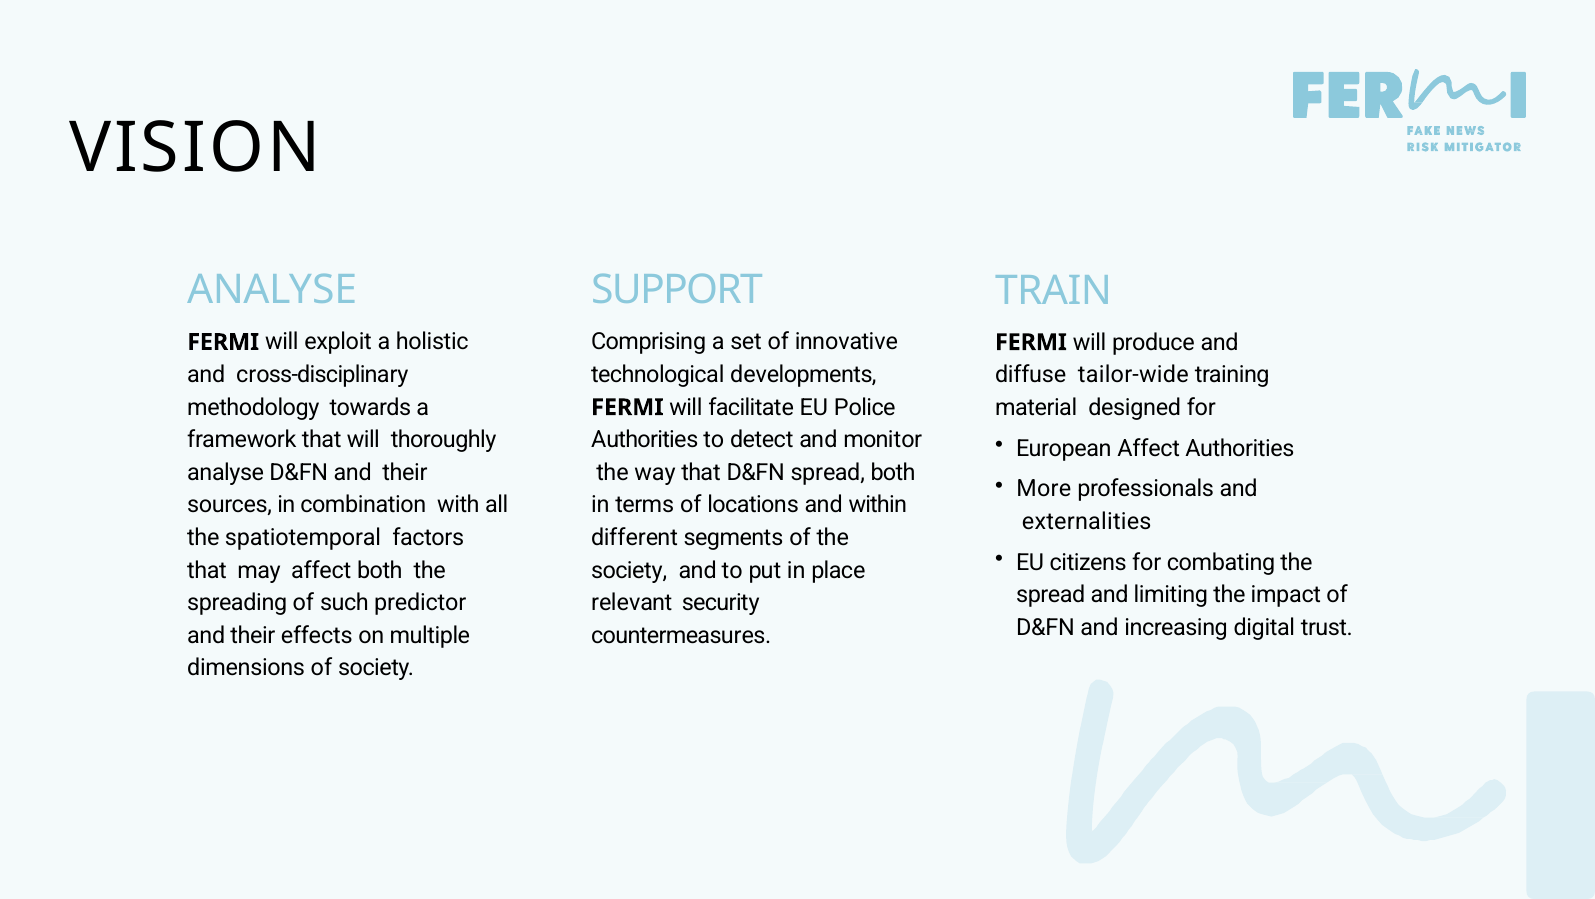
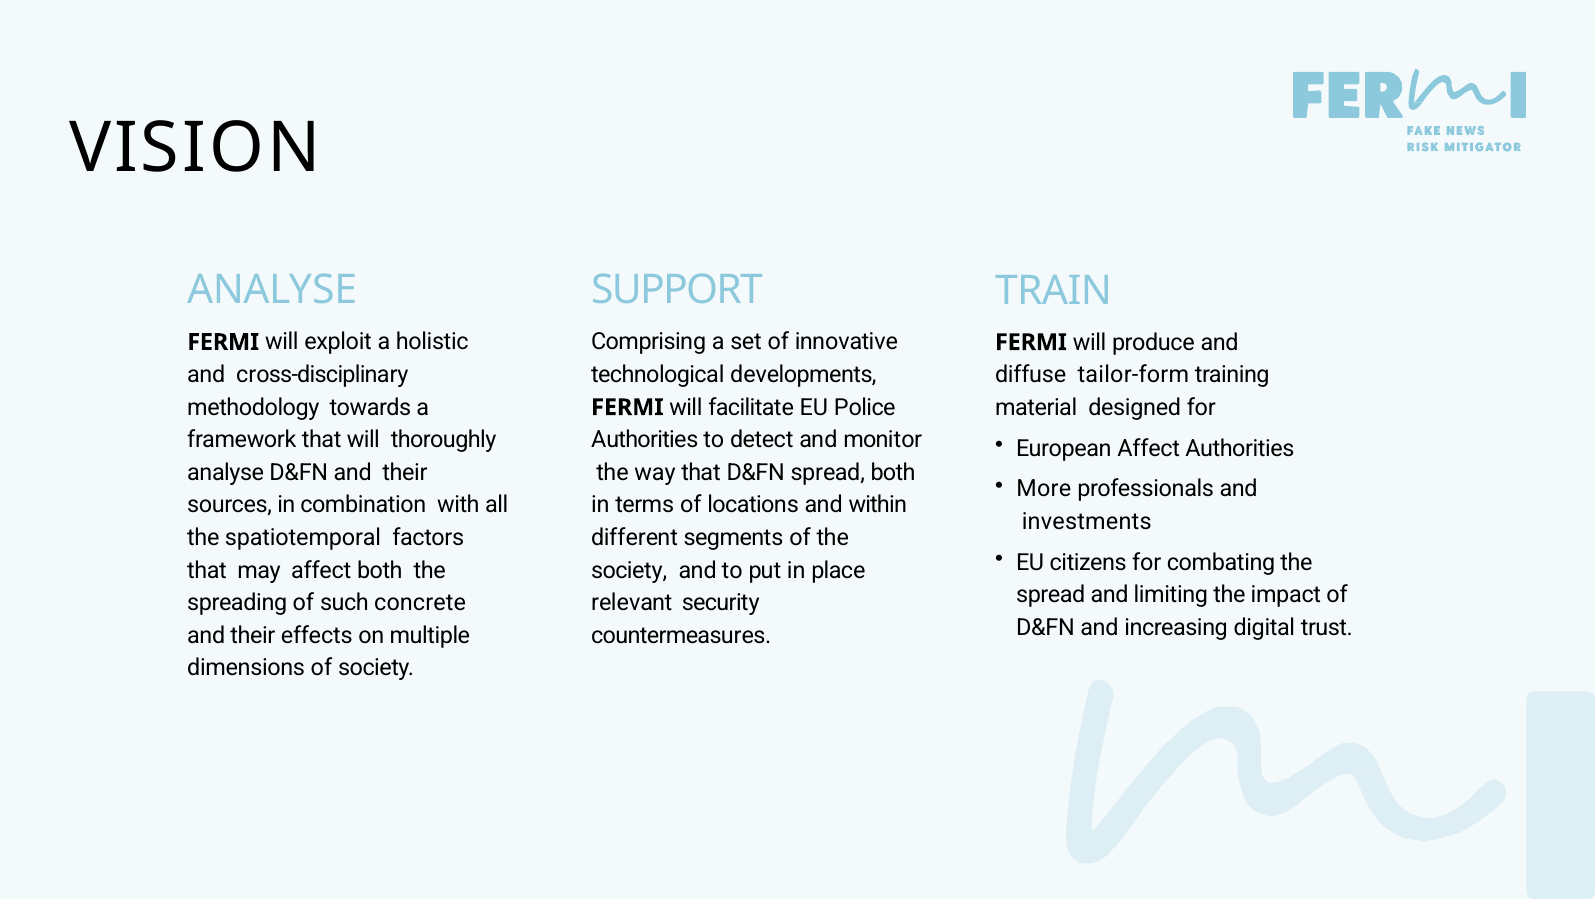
tailor-wide: tailor-wide -> tailor-form (1133, 375)
externalities: externalities -> investments (1087, 522)
predictor: predictor -> concrete (420, 603)
